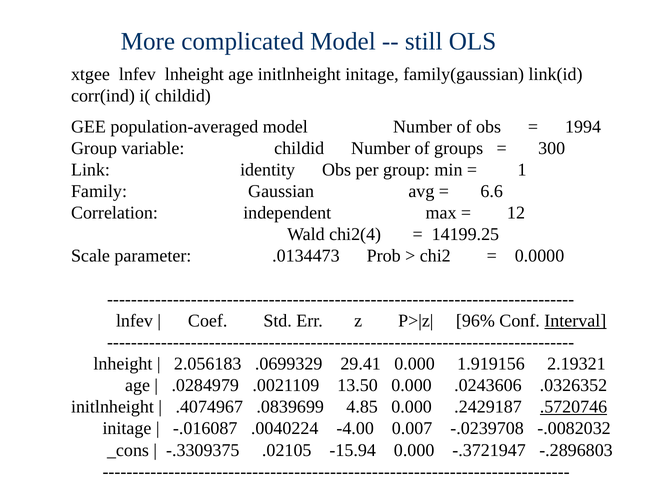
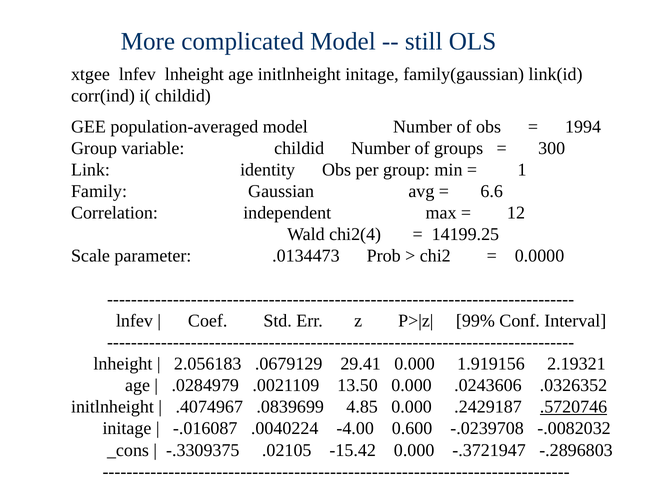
96%: 96% -> 99% (475, 321)
Interval underline: present -> none (575, 321)
.0699329: .0699329 -> .0679129 (289, 364)
0.007: 0.007 -> 0.600 (412, 429)
-15.94: -15.94 -> -15.42 (353, 450)
